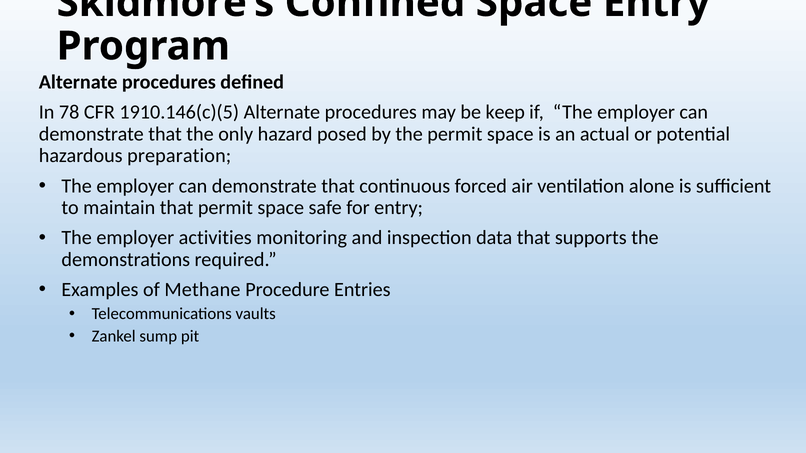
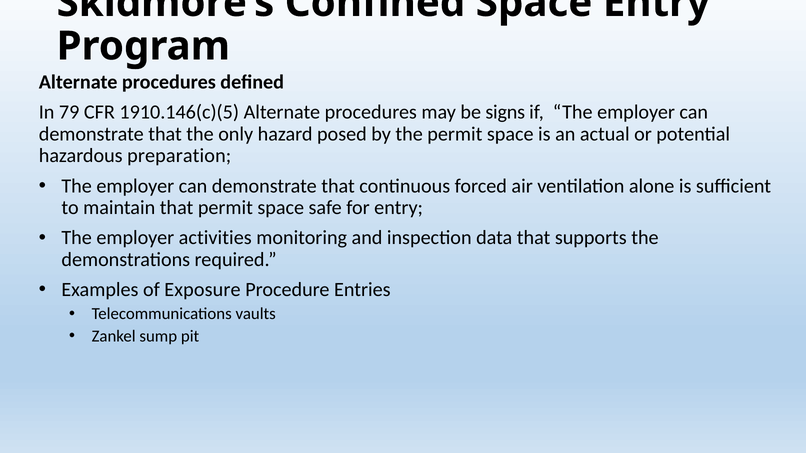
78: 78 -> 79 (69, 112)
keep: keep -> signs (505, 112)
Methane: Methane -> Exposure (202, 290)
